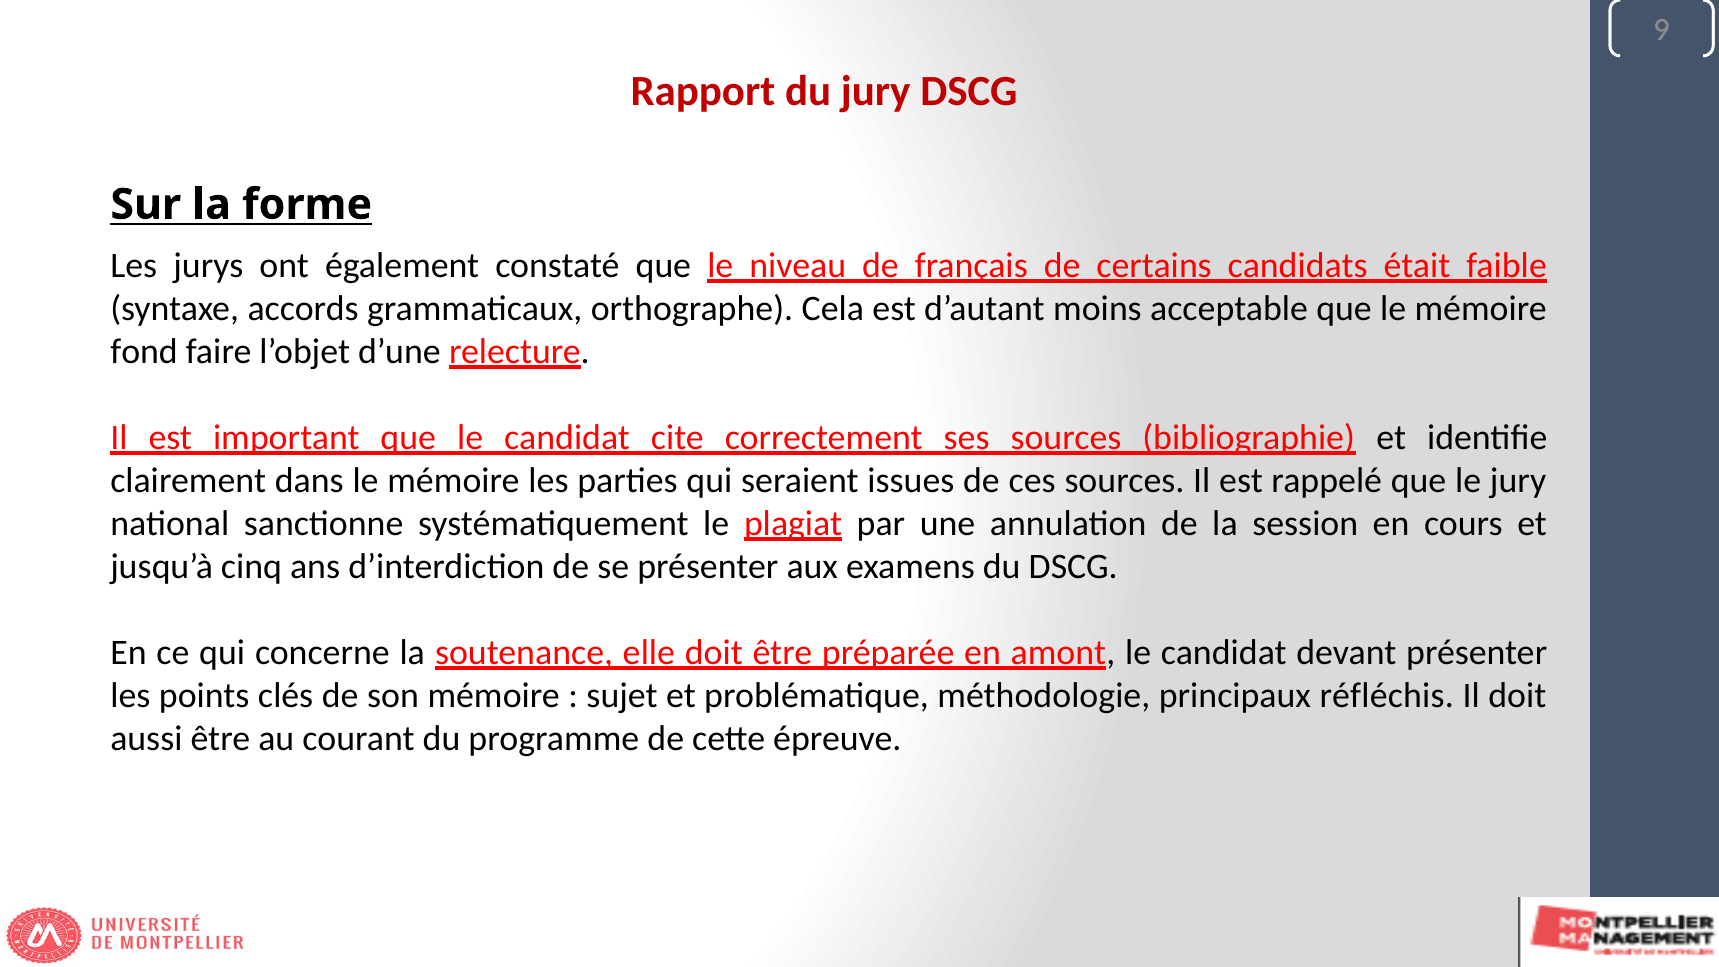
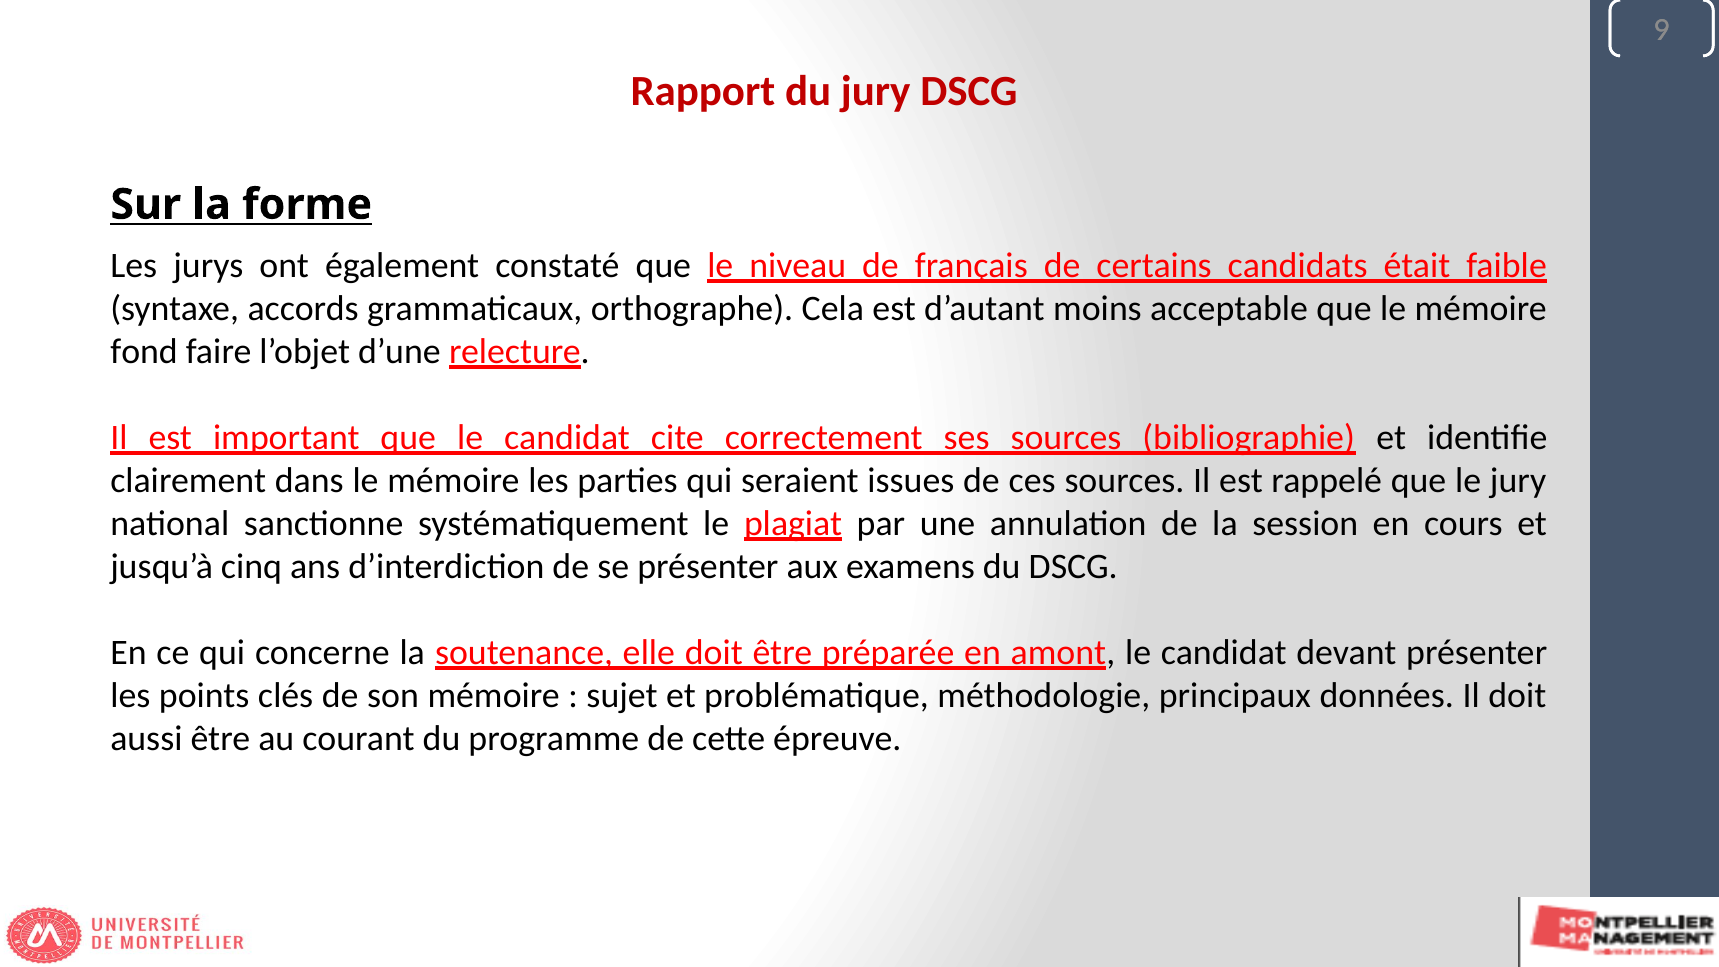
réfléchis: réfléchis -> données (1387, 696)
